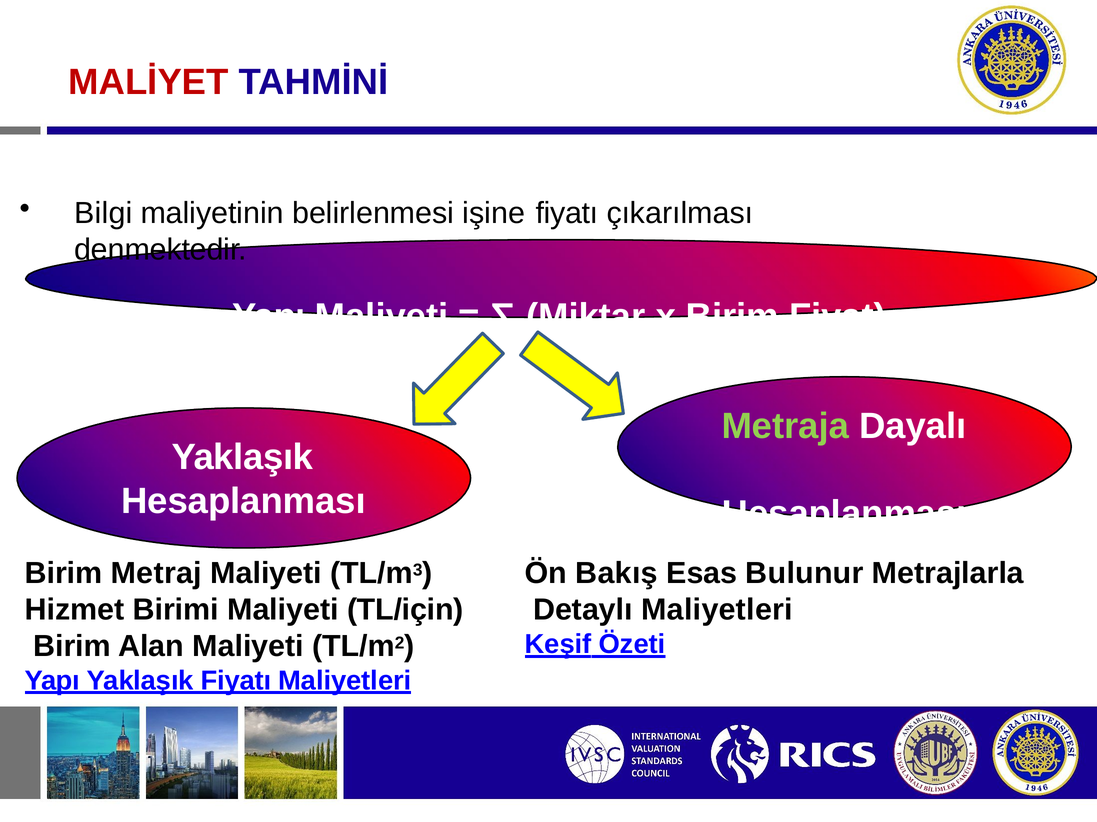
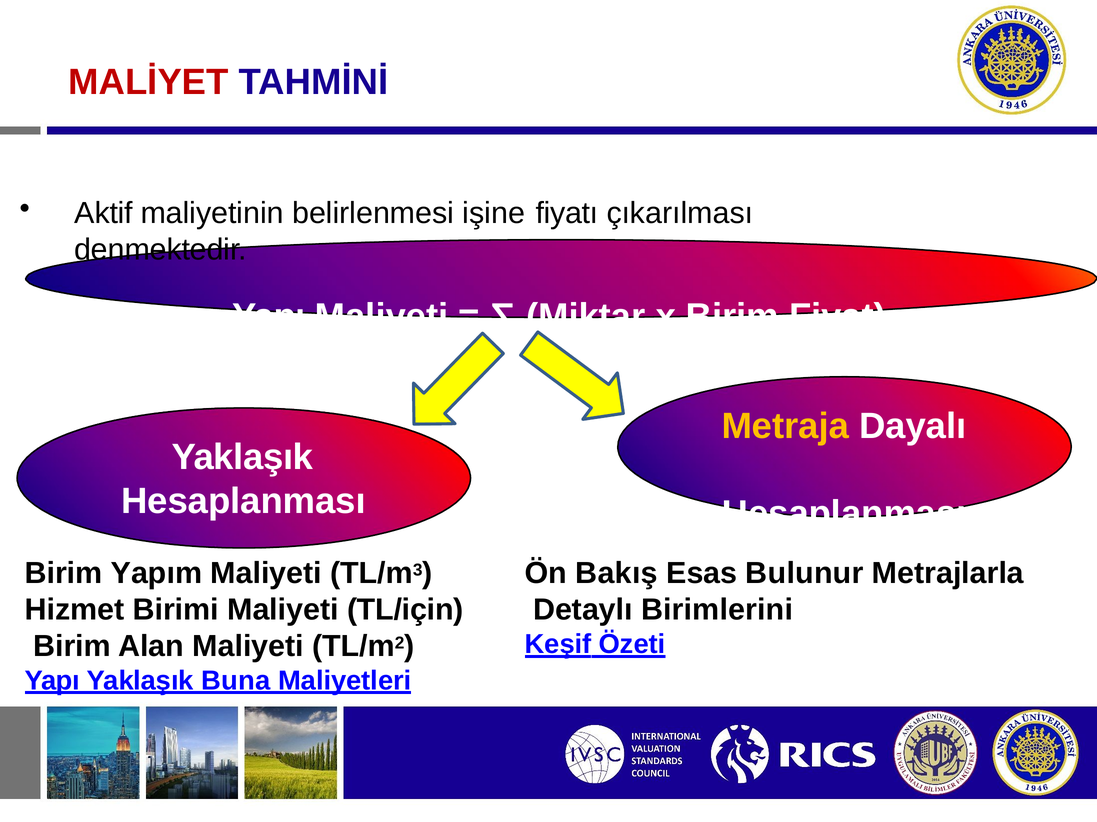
Bilgi: Bilgi -> Aktif (104, 214)
Metraja colour: light green -> yellow (785, 427)
Metraj: Metraj -> Yapım (156, 574)
Detaylı Maliyetleri: Maliyetleri -> Birimlerini (717, 610)
Yaklaşık Fiyatı: Fiyatı -> Buna (236, 681)
